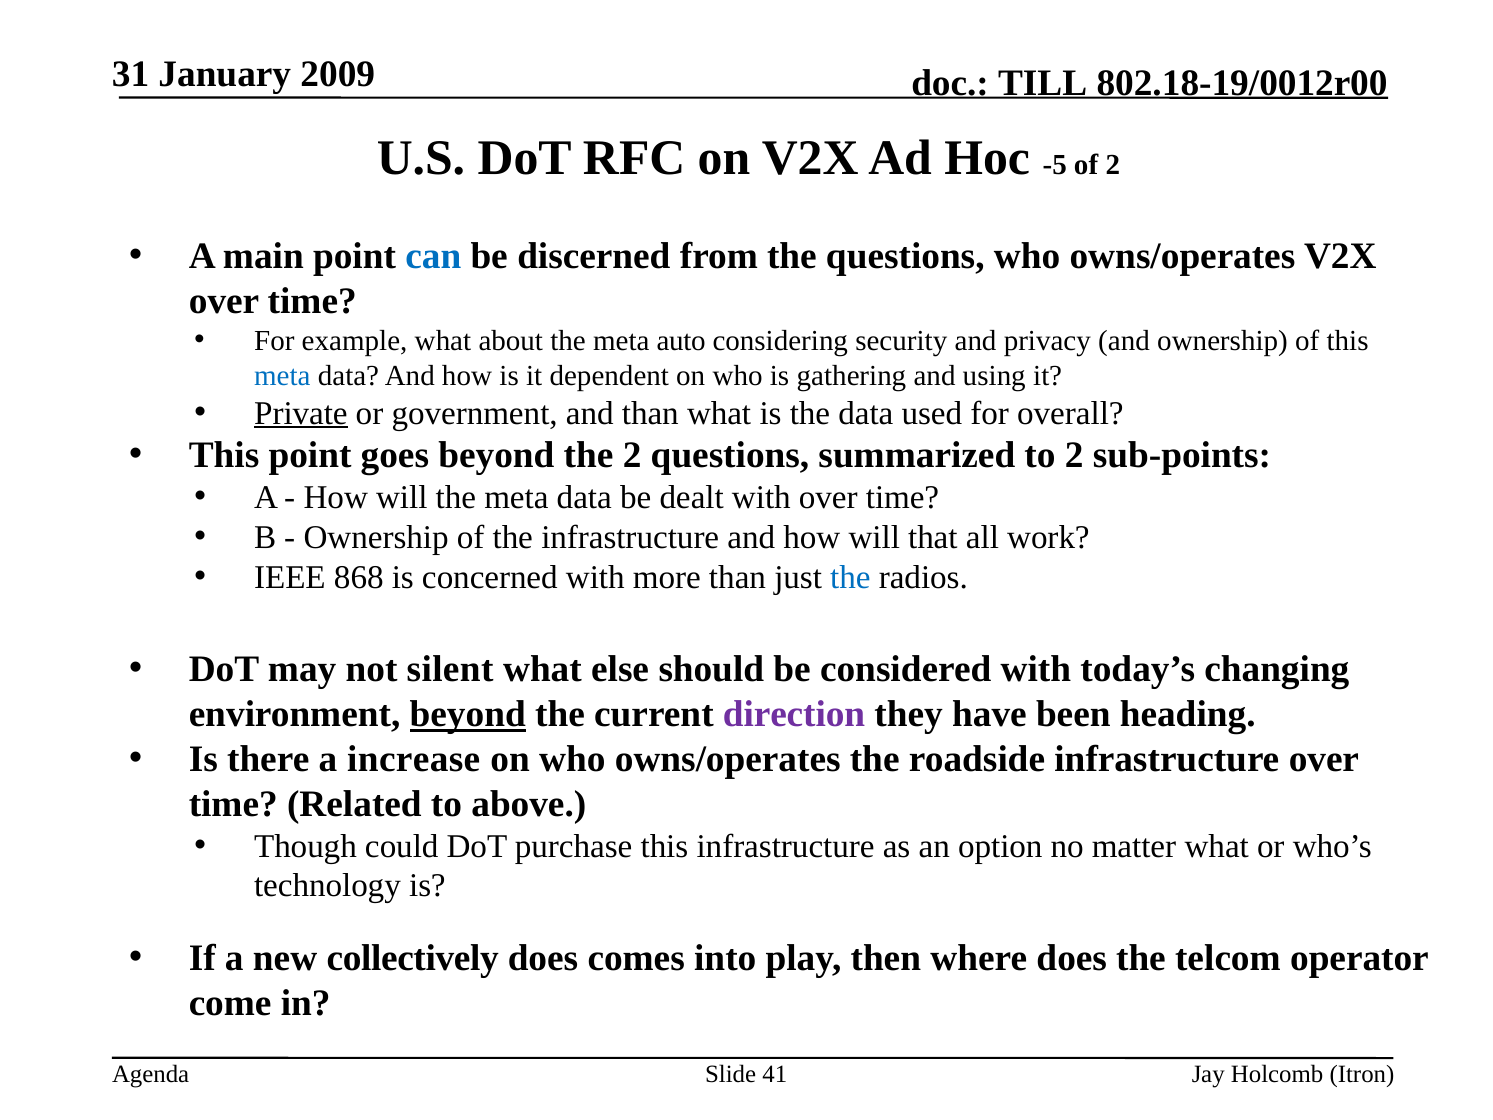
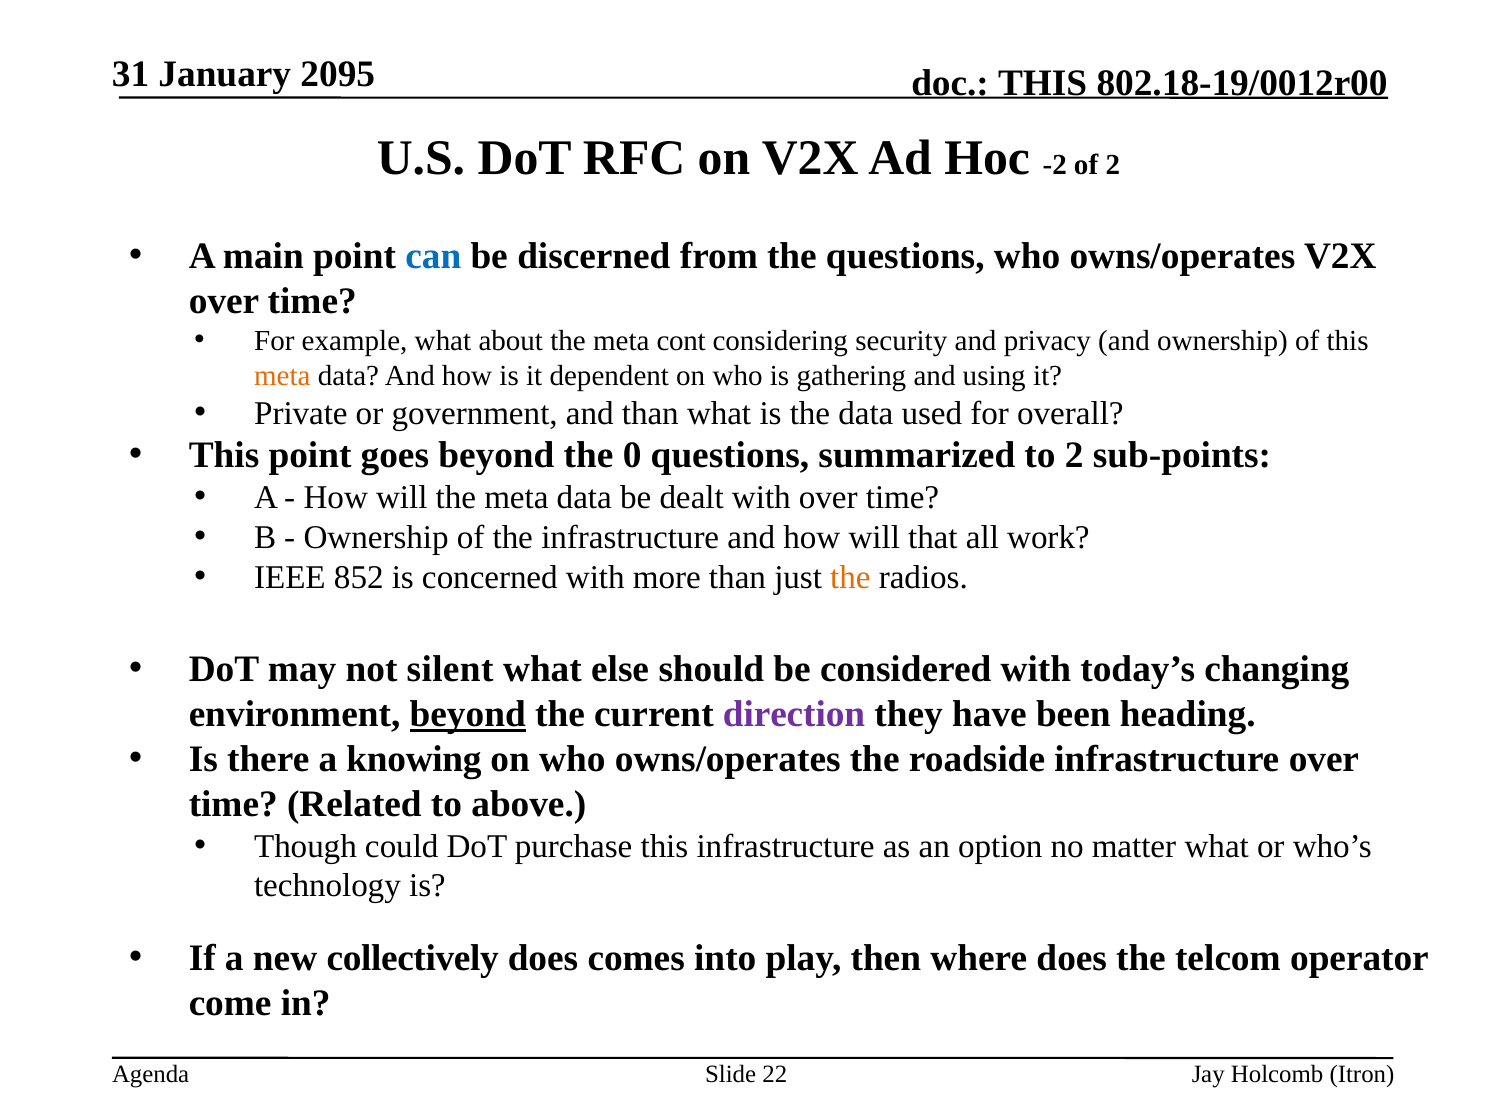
2009: 2009 -> 2095 (338, 75)
TILL: TILL -> THIS (1043, 83)
-5: -5 -> -2 (1055, 165)
auto: auto -> cont (681, 341)
meta colour: blue -> orange (282, 375)
Private underline: present -> none (301, 413)
the 2: 2 -> 0 (632, 456)
868: 868 -> 852 (359, 577)
the colour: blue -> orange (850, 577)
increase: increase -> knowing (414, 759)
41: 41 -> 22 (775, 1074)
